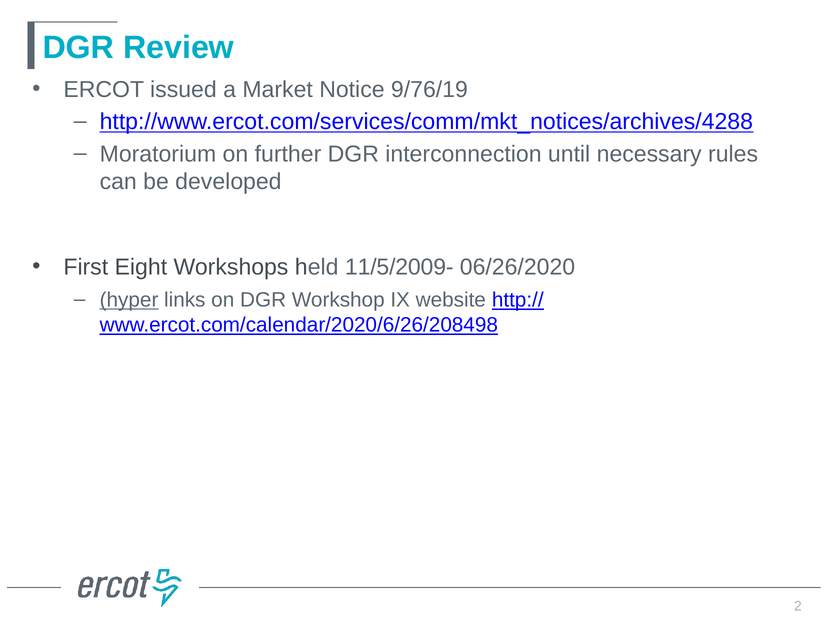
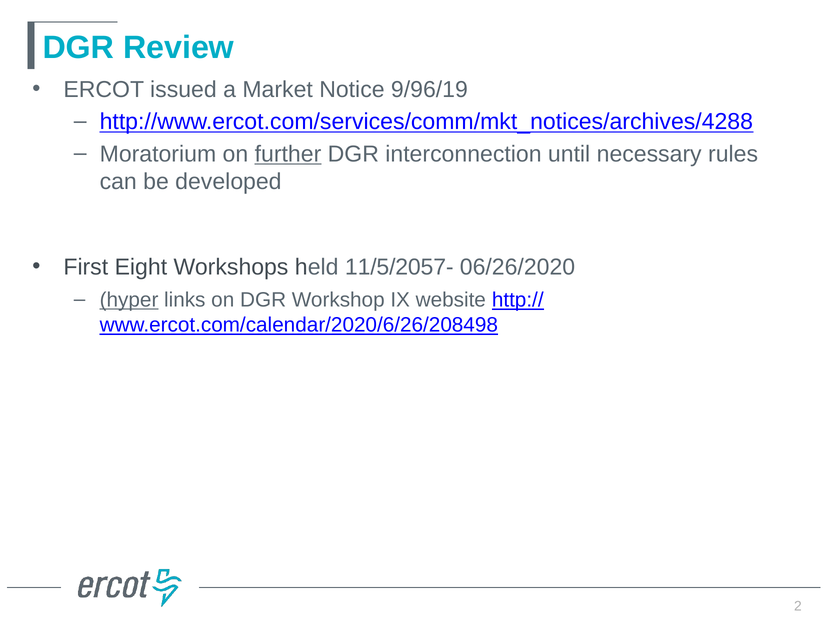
9/76/19: 9/76/19 -> 9/96/19 (429, 90)
further underline: none -> present (288, 154)
11/5/2009-: 11/5/2009- -> 11/5/2057- (399, 267)
